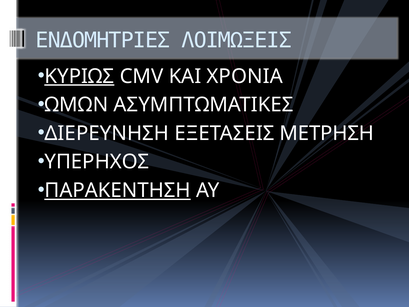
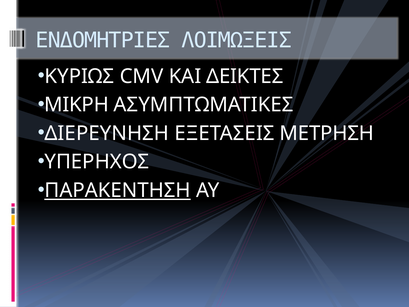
ΚΥΡΙΩΣ underline: present -> none (79, 76)
ΧΡΟΝΙΑ: ΧΡΟΝΙΑ -> ΔΕΙΚΤΕΣ (245, 76)
ΩΜΩΝ: ΩΜΩΝ -> ΜΙΚΡΗ (77, 105)
